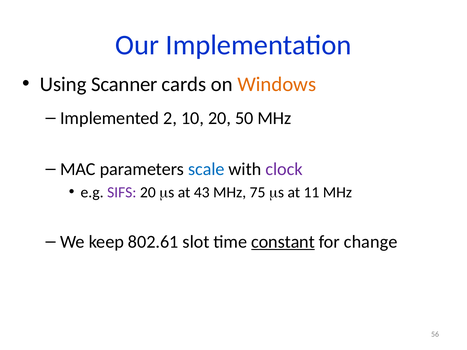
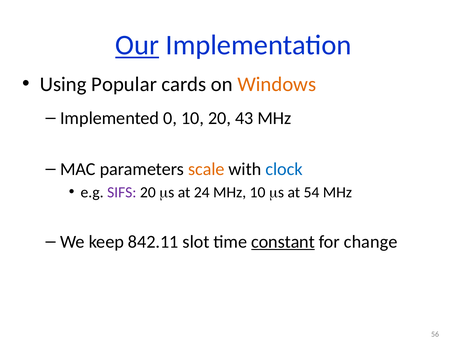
Our underline: none -> present (137, 45)
Scanner: Scanner -> Popular (124, 84)
2: 2 -> 0 (170, 118)
50: 50 -> 43 (244, 118)
scale colour: blue -> orange (206, 169)
clock colour: purple -> blue (284, 169)
43: 43 -> 24 (202, 192)
MHz 75: 75 -> 10 (258, 192)
11: 11 -> 54 (311, 192)
802.61: 802.61 -> 842.11 (153, 242)
